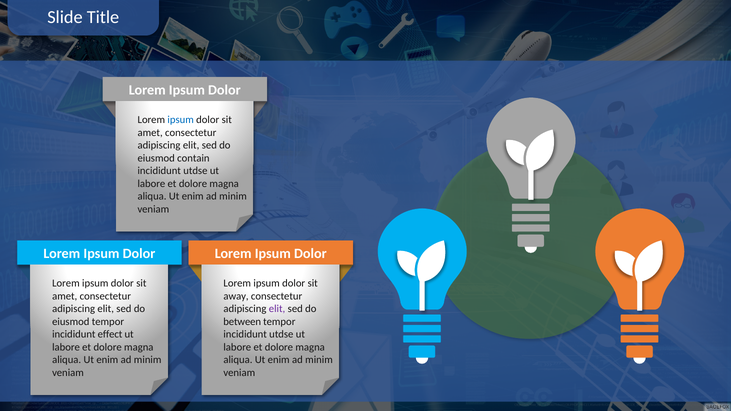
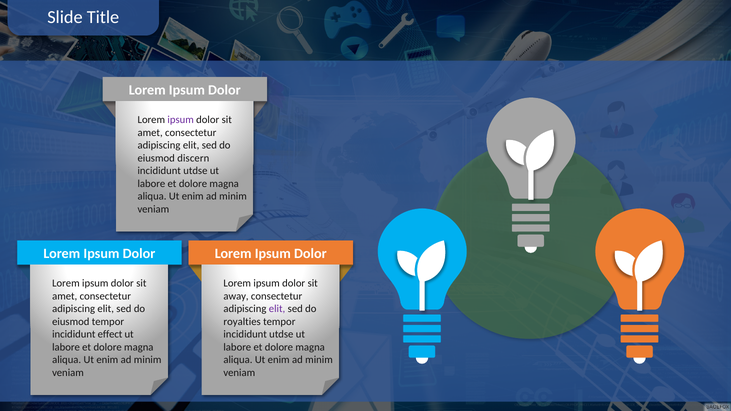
ipsum colour: blue -> purple (181, 120)
contain: contain -> discern (193, 158)
between: between -> royalties (242, 322)
